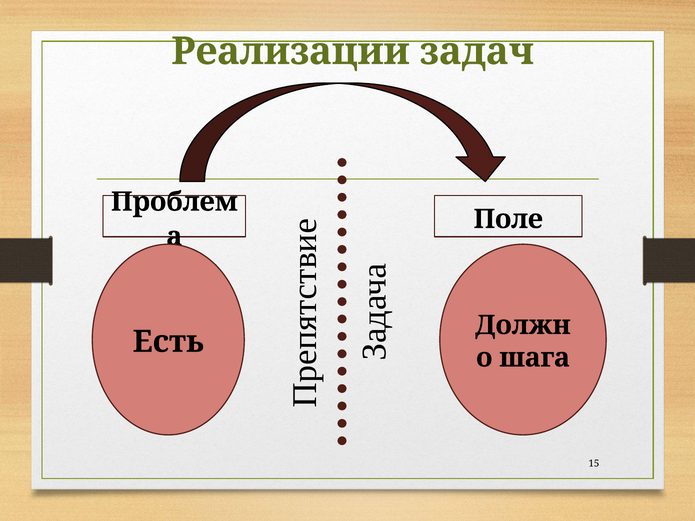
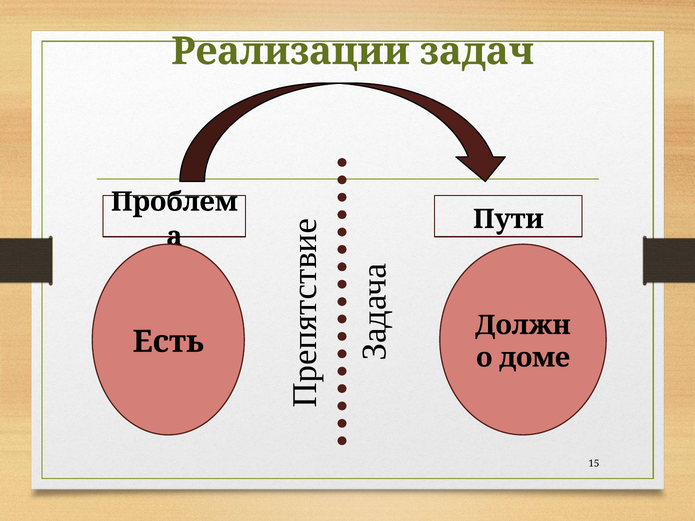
Поле: Поле -> Пути (508, 219)
шага: шага -> доме (535, 358)
